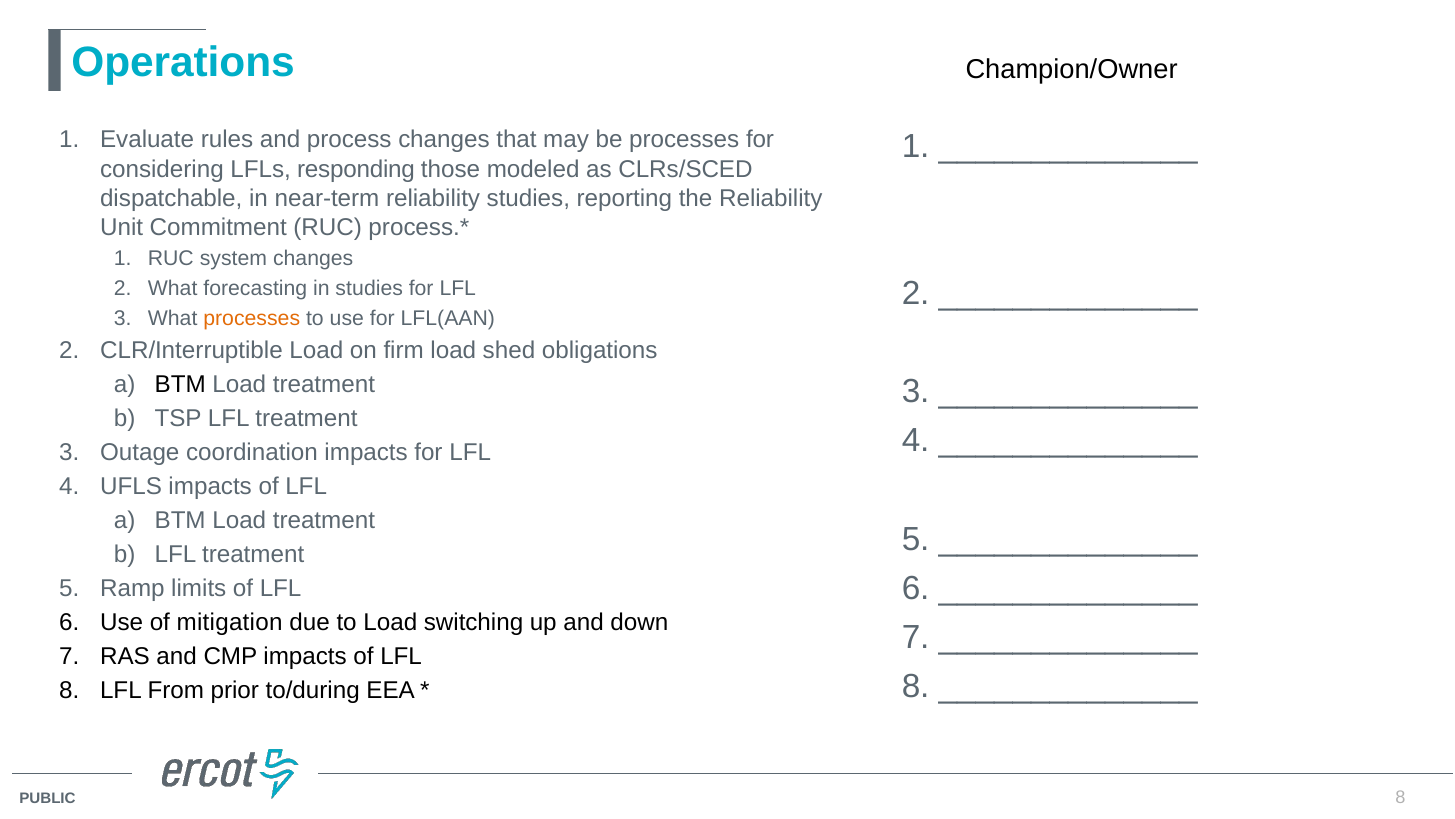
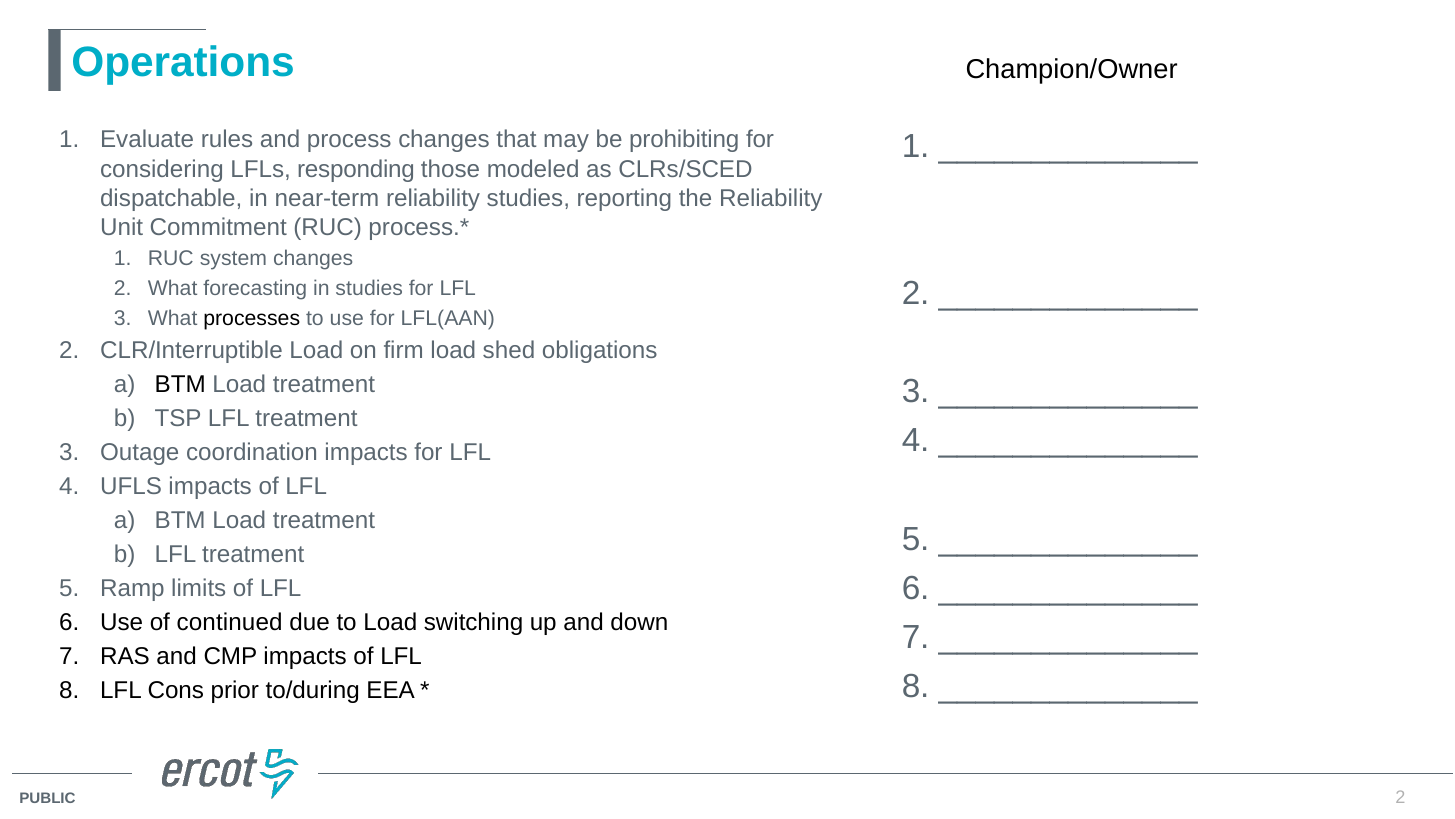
be processes: processes -> prohibiting (684, 140)
processes colour: orange -> black (252, 318)
mitigation: mitigation -> continued (230, 622)
From: From -> Cons (176, 690)
8: 8 -> 2 (1400, 797)
